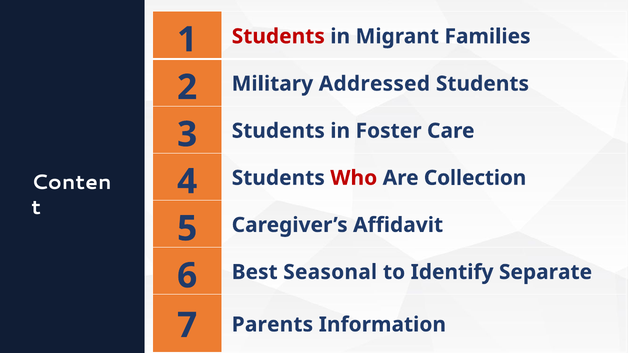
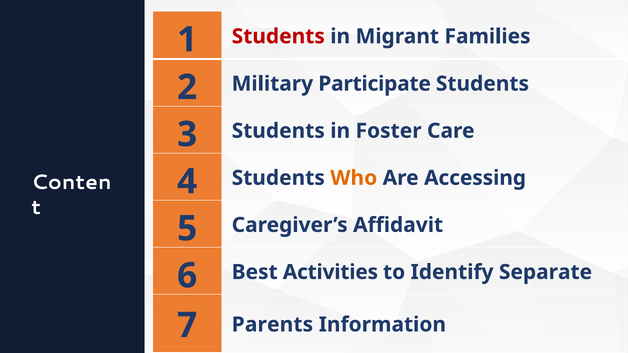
Addressed: Addressed -> Participate (375, 84)
Who colour: red -> orange (354, 178)
Collection: Collection -> Accessing (475, 178)
Seasonal: Seasonal -> Activities (330, 272)
